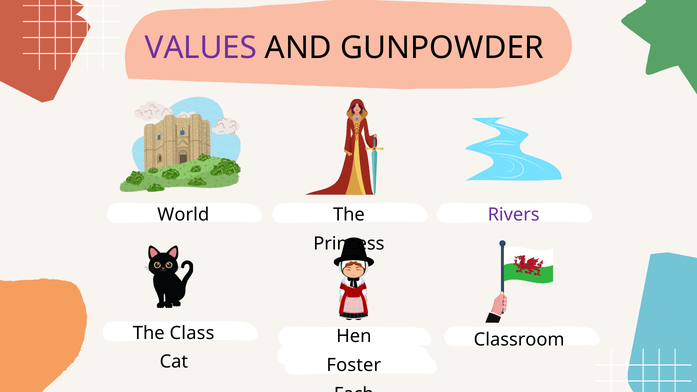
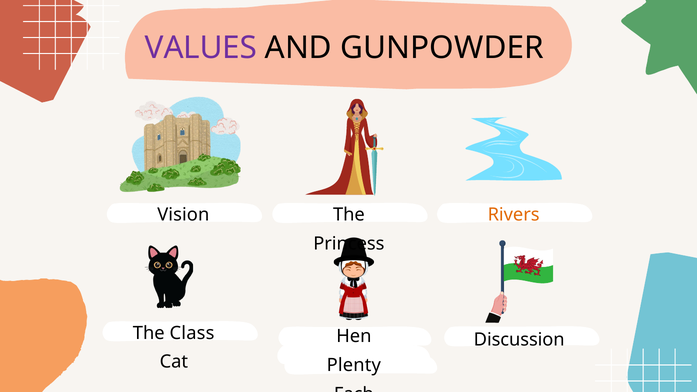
World: World -> Vision (183, 215)
Rivers colour: purple -> orange (514, 215)
Classroom: Classroom -> Discussion (519, 340)
Foster: Foster -> Plenty (354, 365)
